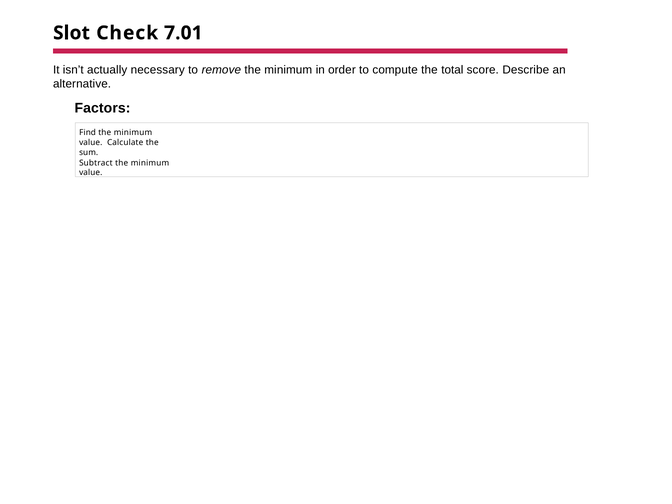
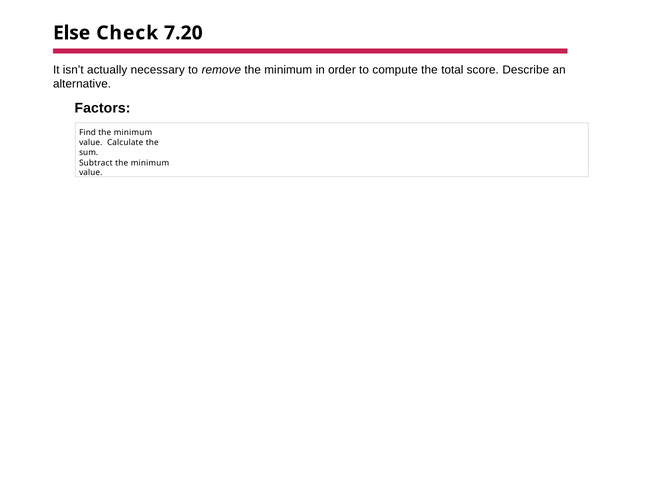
Slot: Slot -> Else (72, 33)
7.01: 7.01 -> 7.20 (183, 33)
